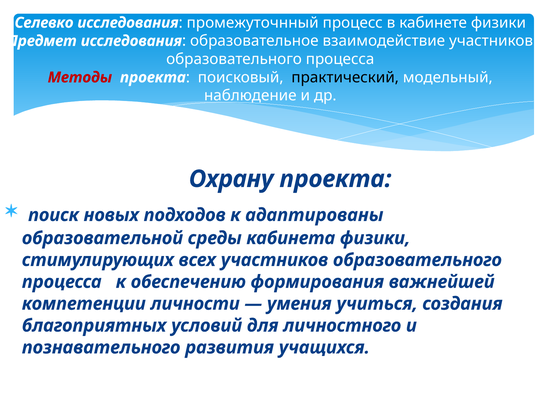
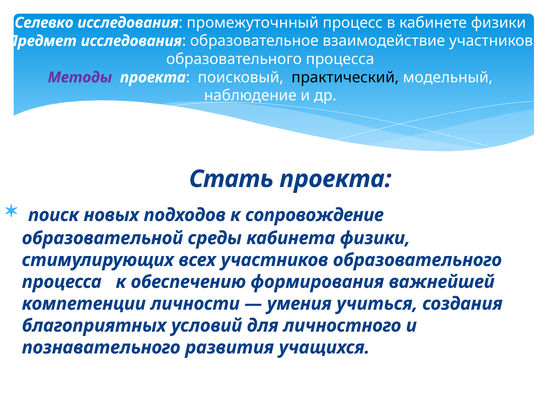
Методы colour: red -> purple (80, 77)
Охрану: Охрану -> Стать (231, 179)
адаптированы: адаптированы -> сопровождение (314, 215)
